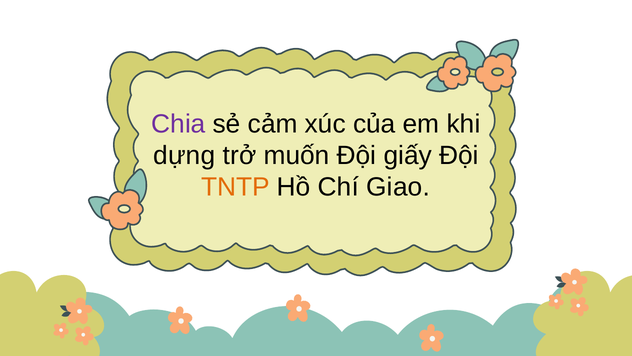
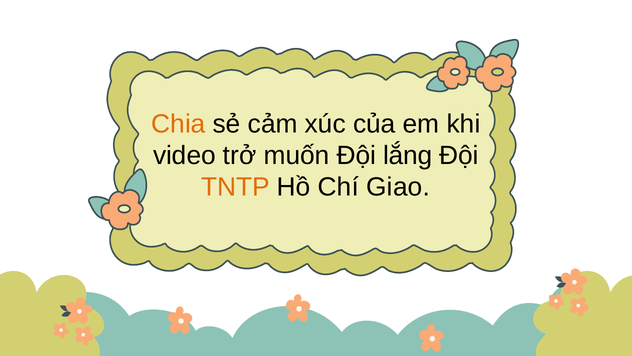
Chia colour: purple -> orange (178, 124)
dựng: dựng -> video (184, 155)
giấy: giấy -> lắng (408, 155)
